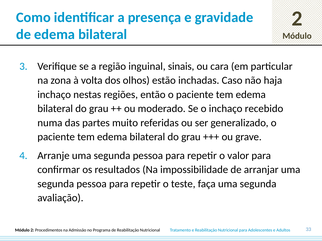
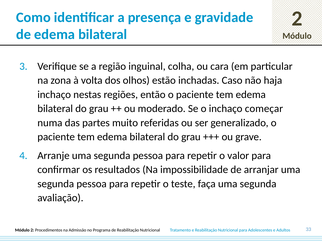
sinais: sinais -> colha (181, 66)
recebido: recebido -> começar (264, 109)
